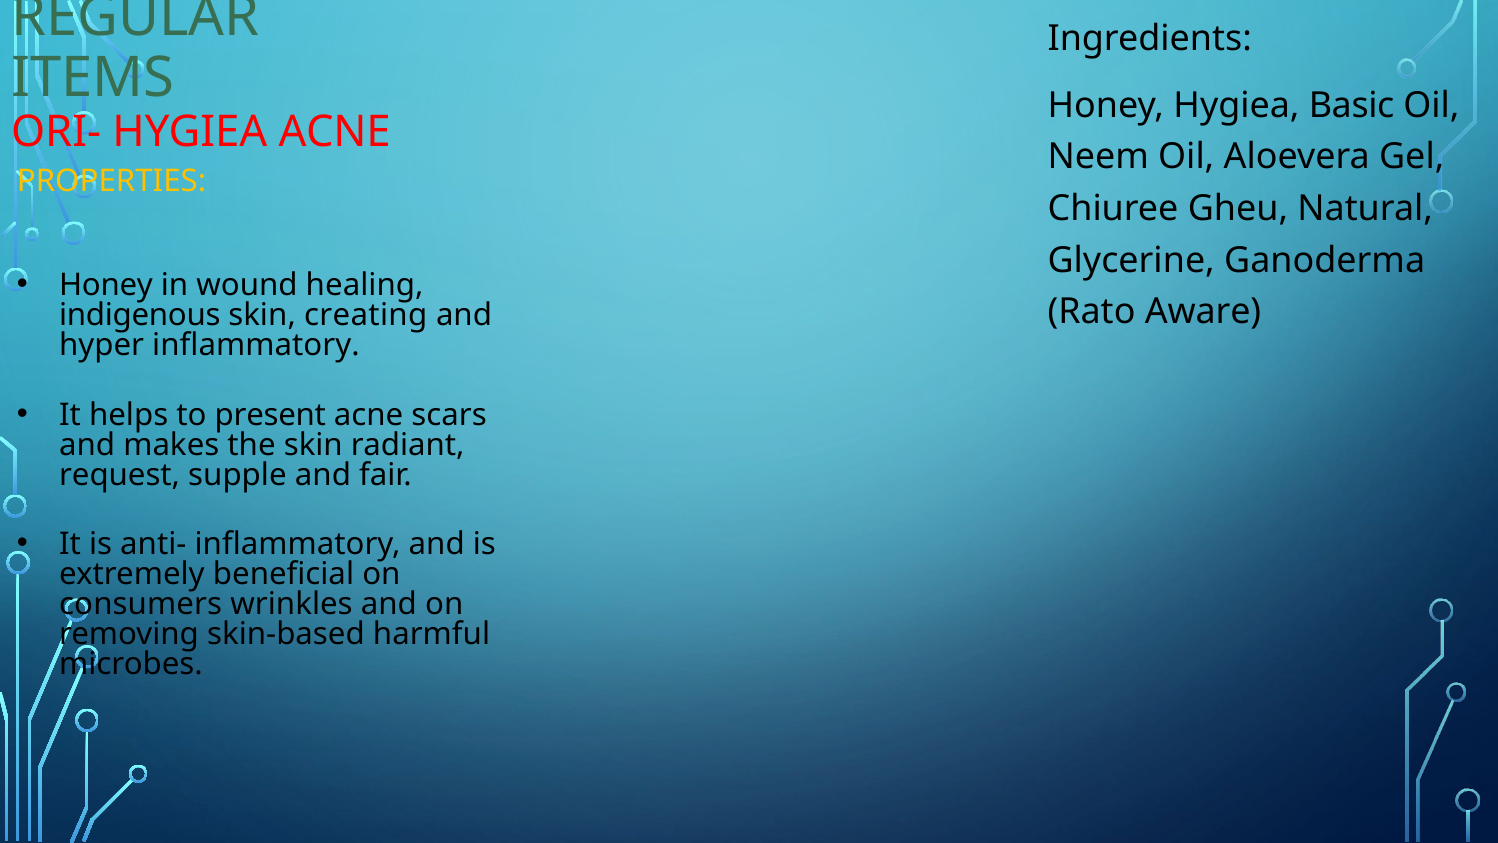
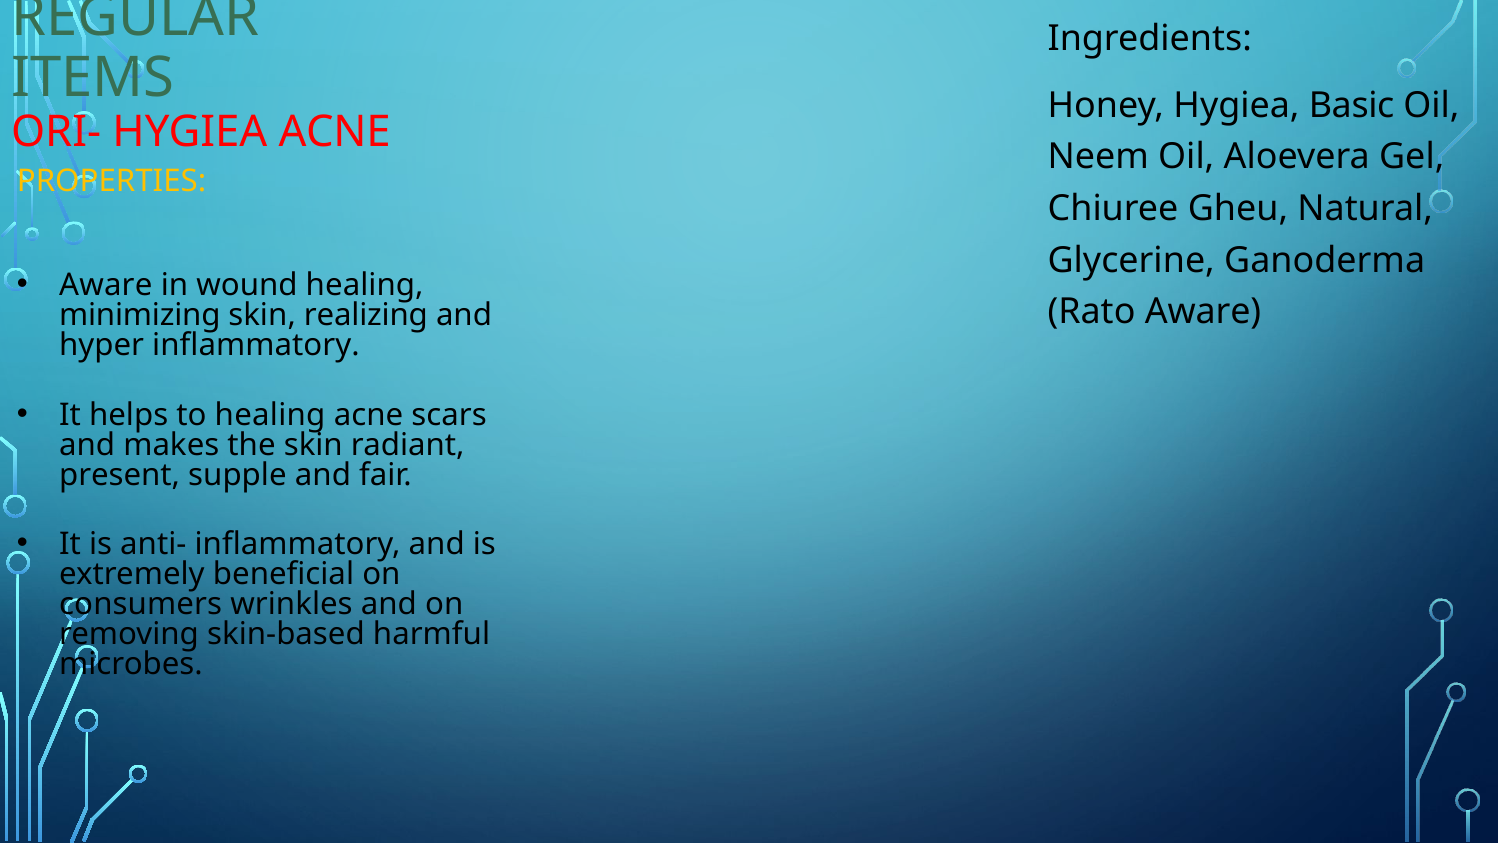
Honey: Honey -> Aware (106, 285)
indigenous: indigenous -> minimizing (140, 315)
creating: creating -> realizing (366, 315)
to present: present -> healing (270, 415)
request: request -> present (120, 475)
